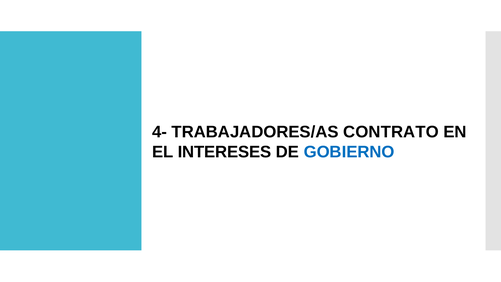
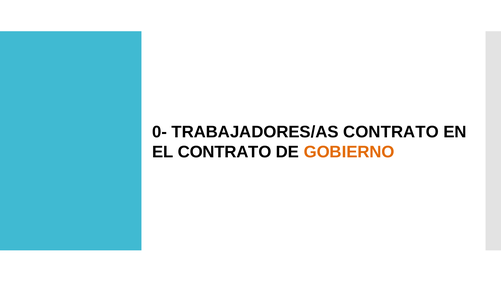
4-: 4- -> 0- (160, 132)
EL INTERESES: INTERESES -> CONTRATO (225, 152)
GOBIERNO colour: blue -> orange (349, 152)
